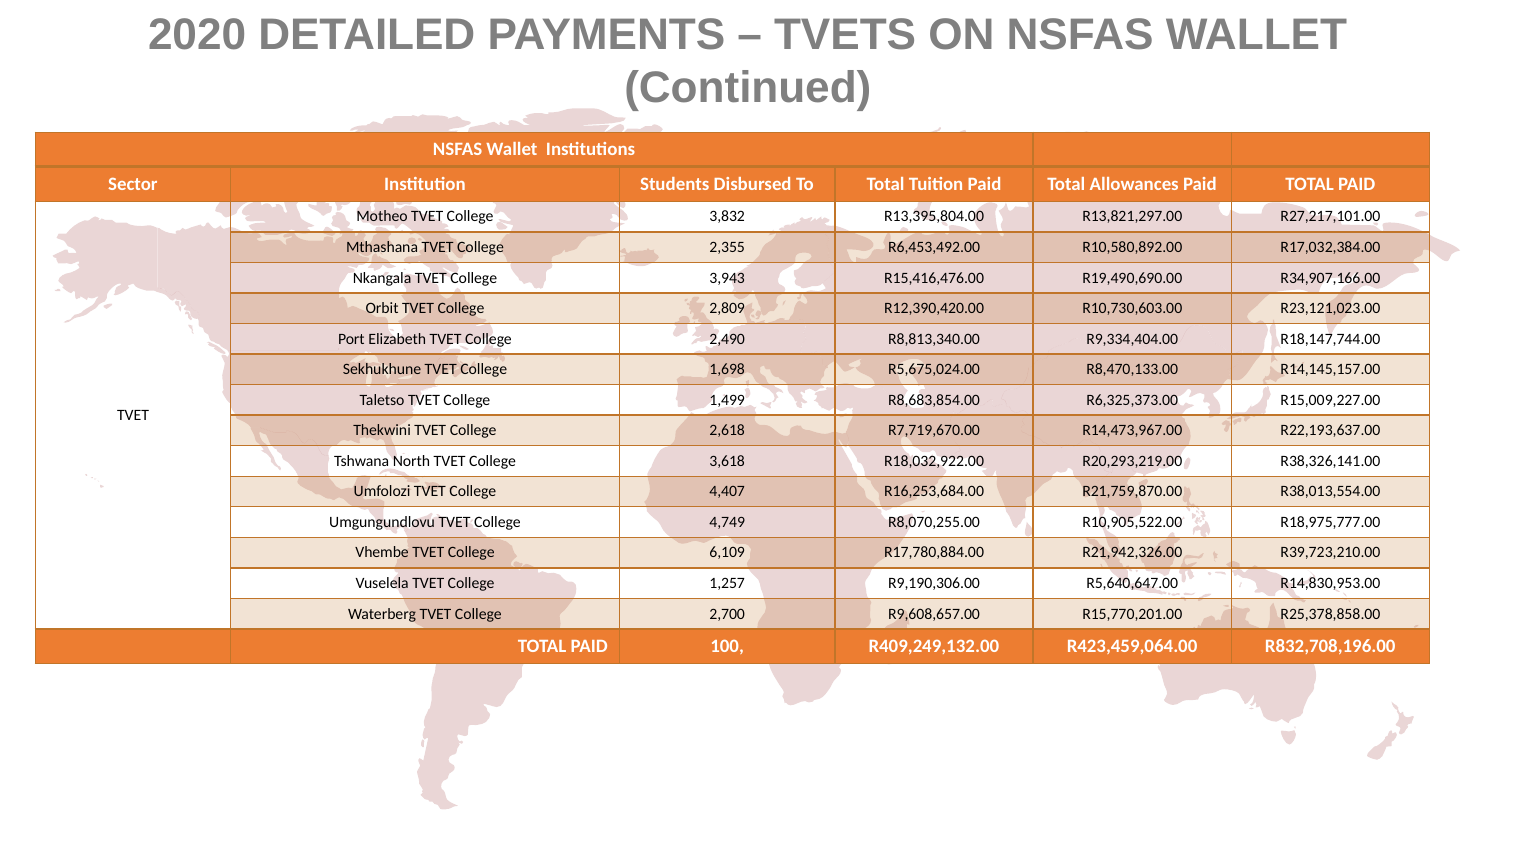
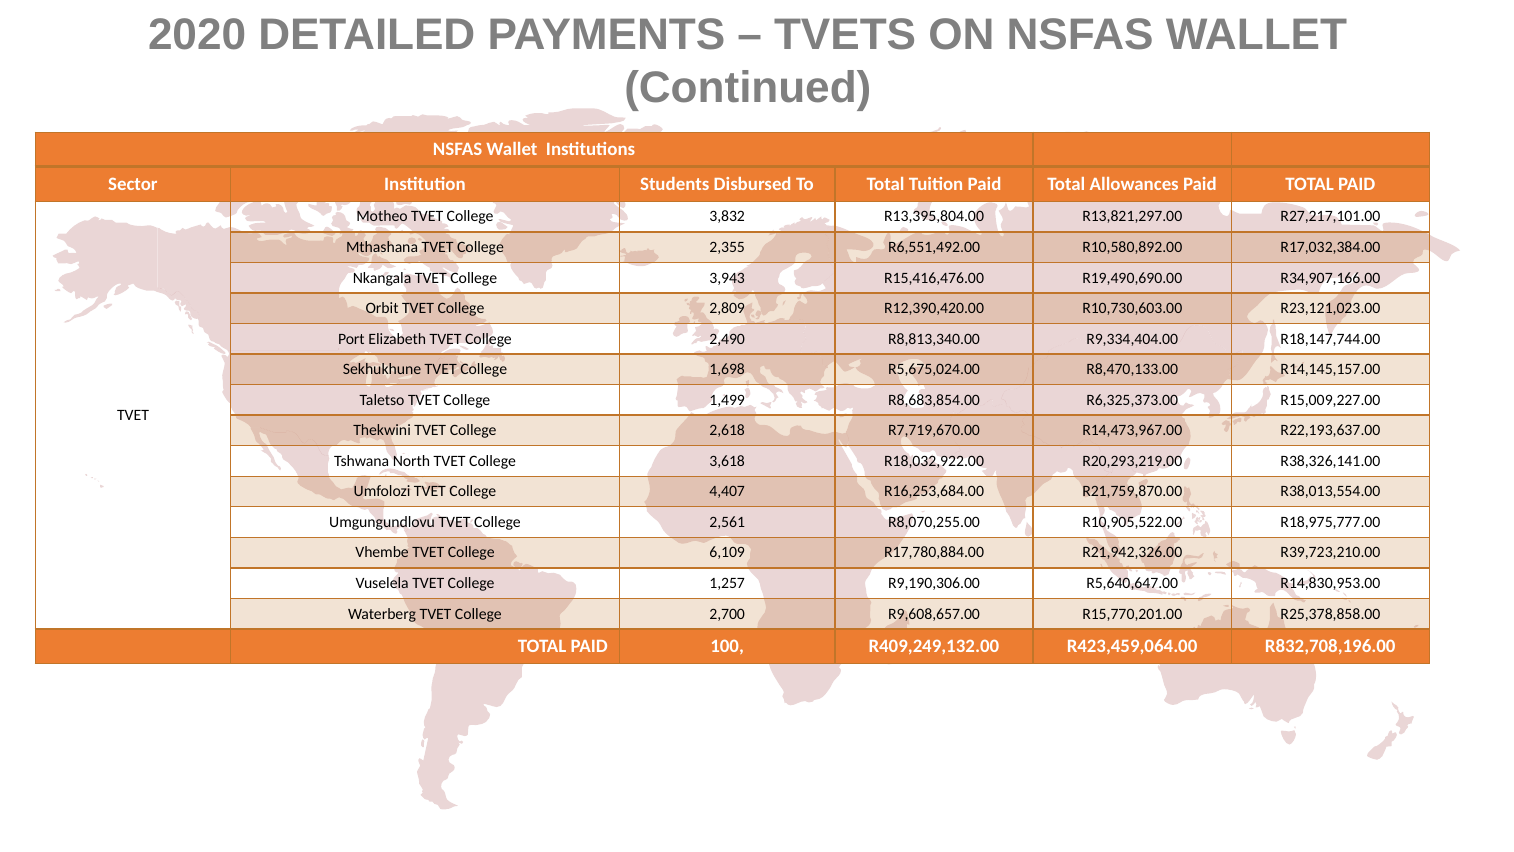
R6,453,492.00: R6,453,492.00 -> R6,551,492.00 (934, 247)
4,749: 4,749 -> 2,561 (727, 522)
